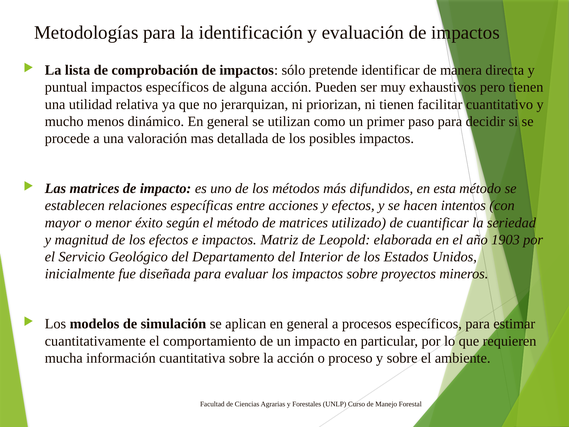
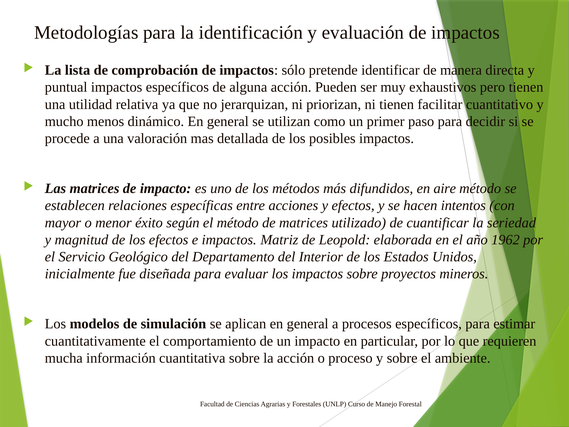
esta: esta -> aire (445, 188)
1903: 1903 -> 1962 (506, 240)
